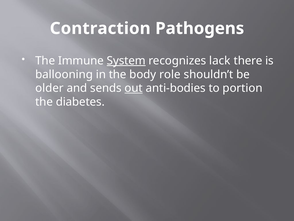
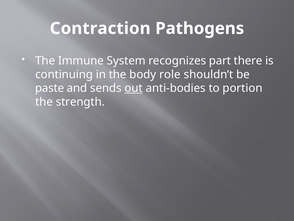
System underline: present -> none (126, 61)
lack: lack -> part (220, 61)
ballooning: ballooning -> continuing (64, 74)
older: older -> paste (50, 88)
diabetes: diabetes -> strength (80, 102)
